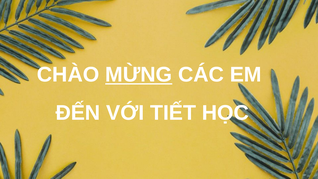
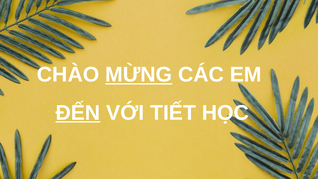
ĐẾN underline: none -> present (78, 113)
